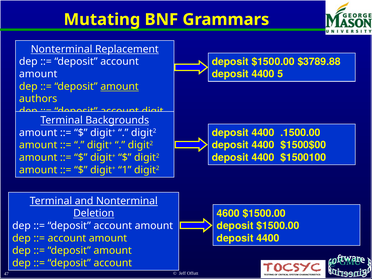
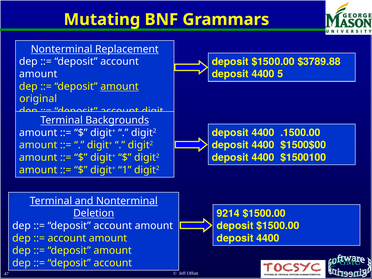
authors: authors -> original (38, 99)
4600: 4600 -> 9214 (228, 213)
